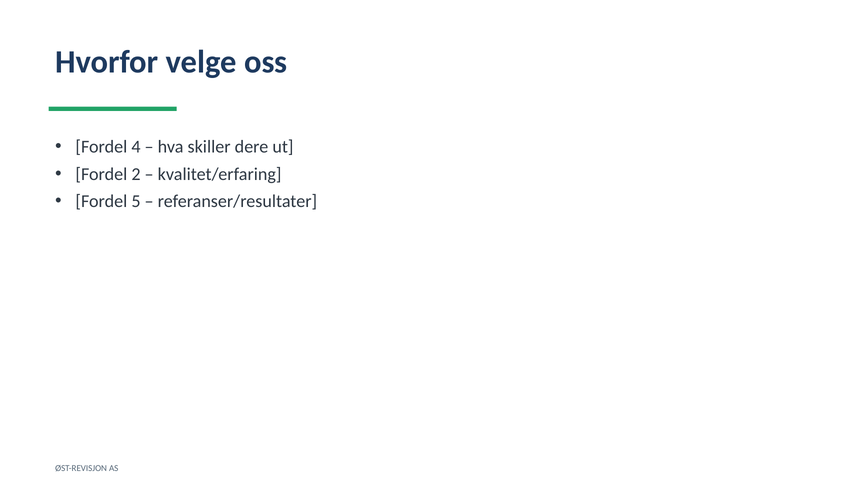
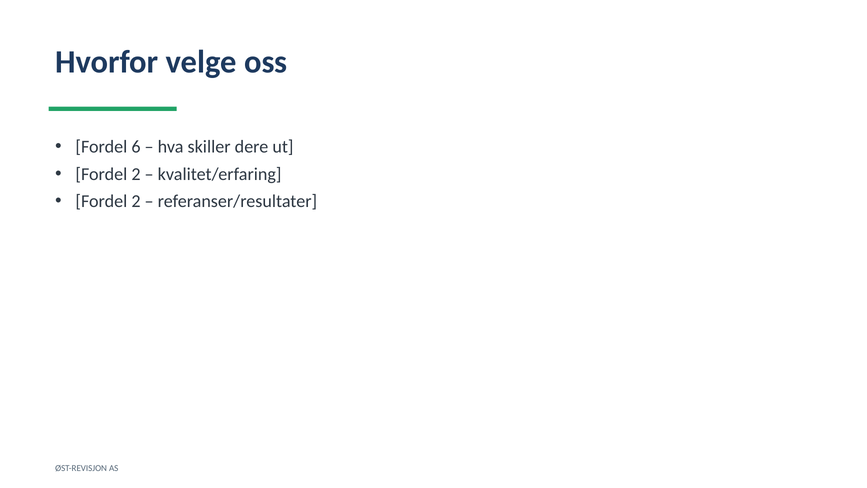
4: 4 -> 6 (136, 147)
5: 5 -> 2 (136, 201)
